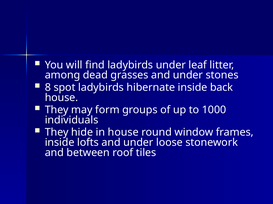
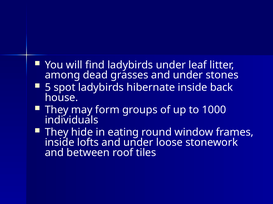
8: 8 -> 5 (48, 88)
in house: house -> eating (123, 133)
